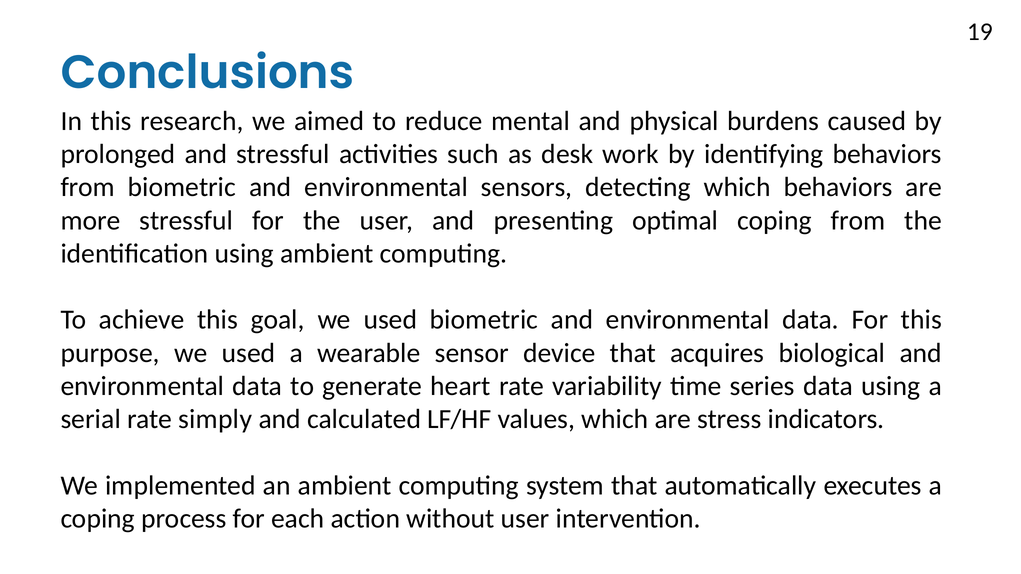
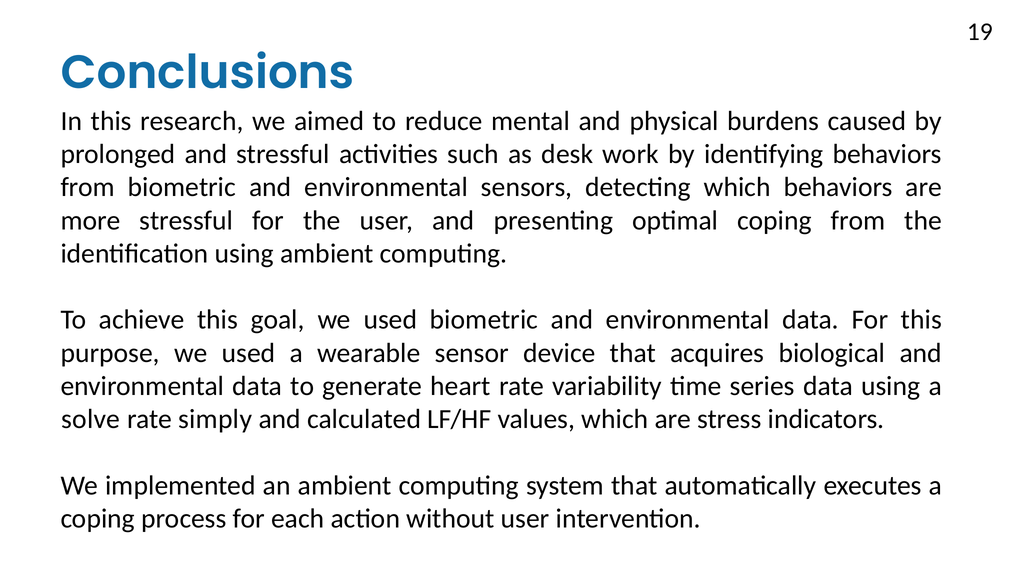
serial: serial -> solve (91, 419)
